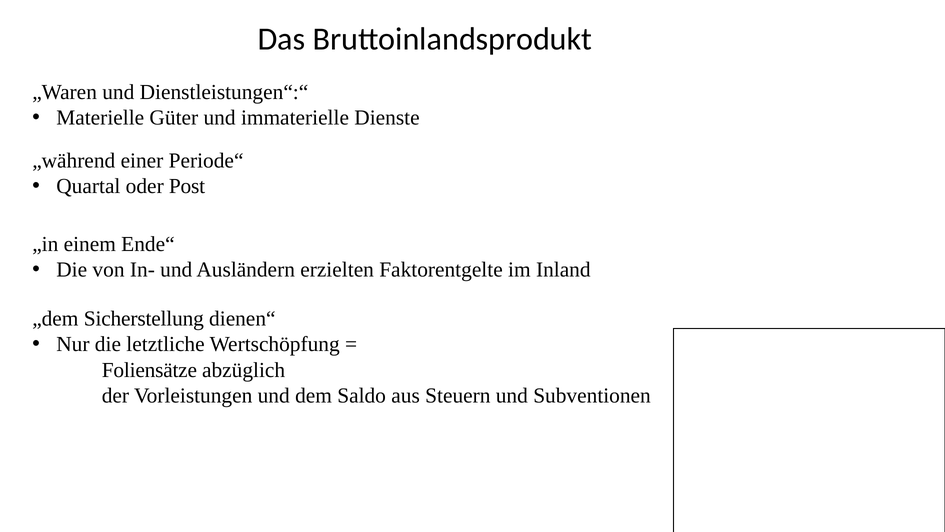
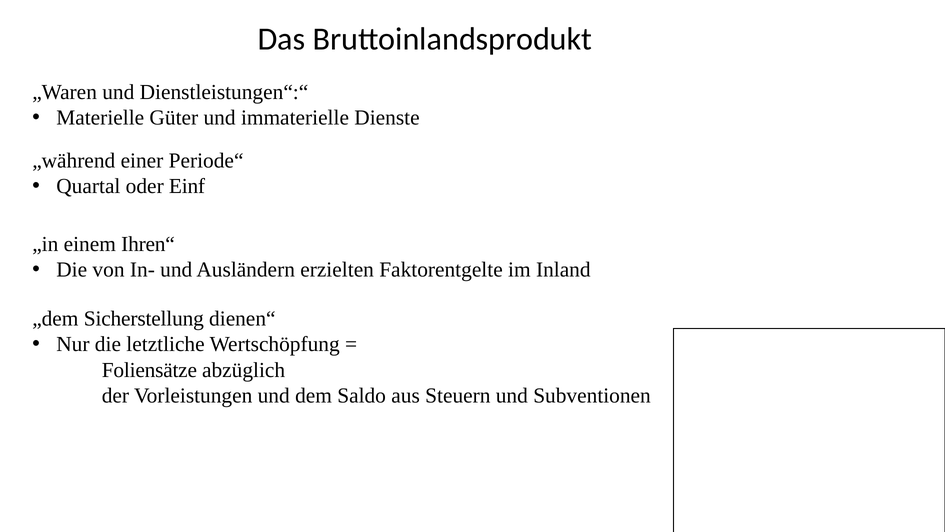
Post: Post -> Einf (187, 186)
Ende“: Ende“ -> Ihren“ (148, 244)
